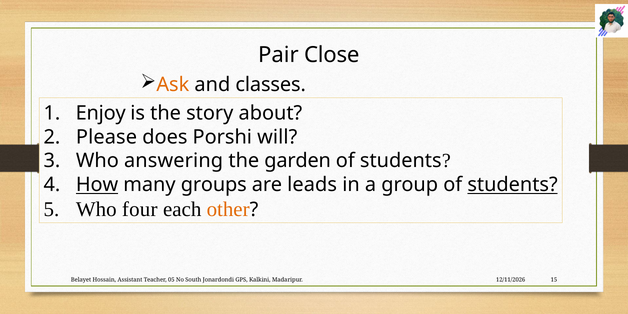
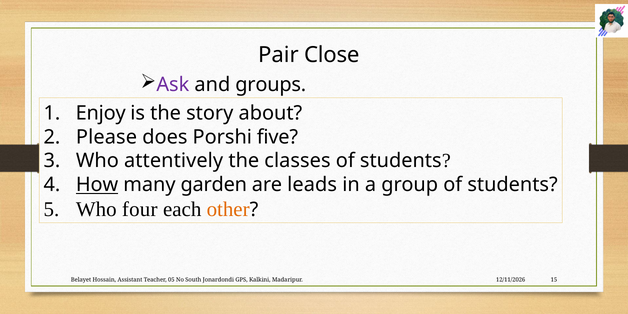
Ask colour: orange -> purple (173, 85)
classes: classes -> groups (271, 85)
will: will -> five (277, 137)
answering: answering -> attentively (174, 161)
garden: garden -> classes (297, 161)
groups: groups -> garden (214, 185)
students underline: present -> none (513, 185)
